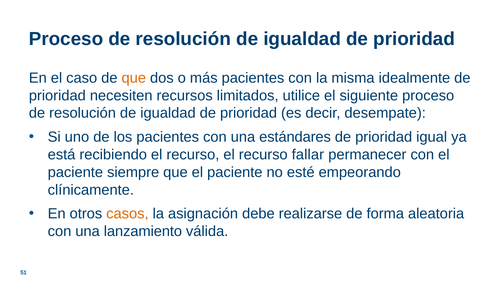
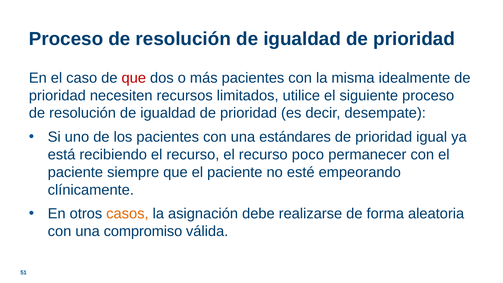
que colour: orange -> red (134, 78)
fallar: fallar -> poco (308, 155)
lanzamiento: lanzamiento -> compromiso (143, 231)
